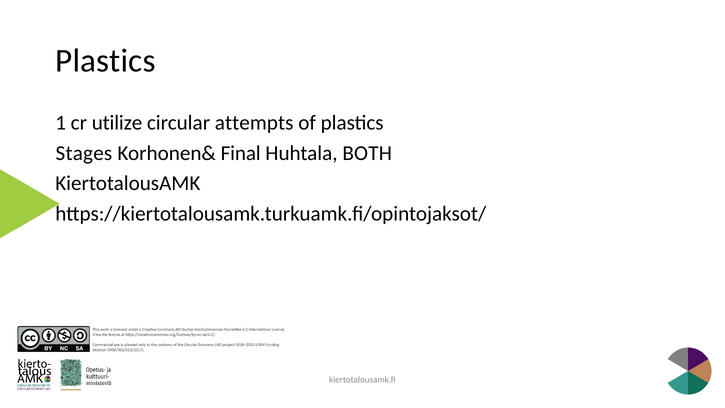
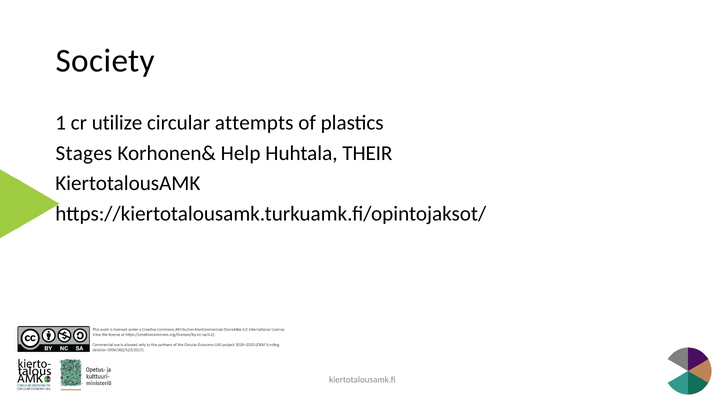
Plastics: Plastics -> Society (105, 61)
Final: Final -> Help (241, 153)
BOTH: BOTH -> THEIR (367, 153)
